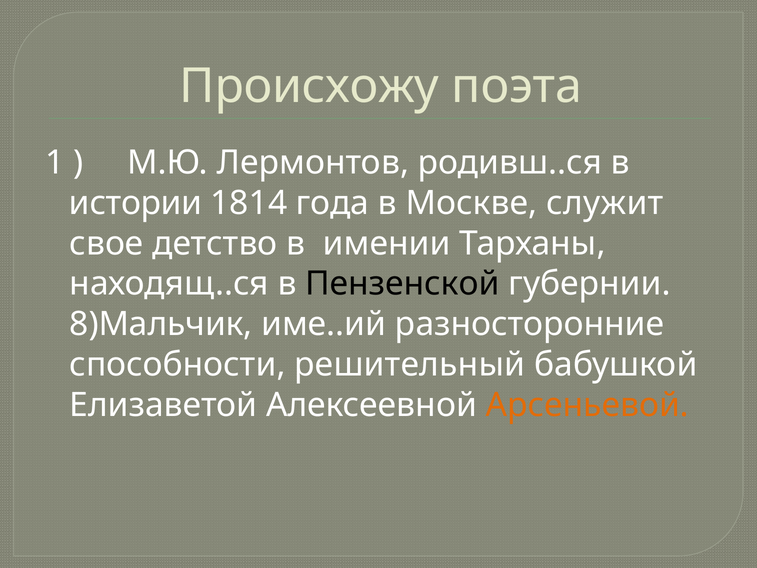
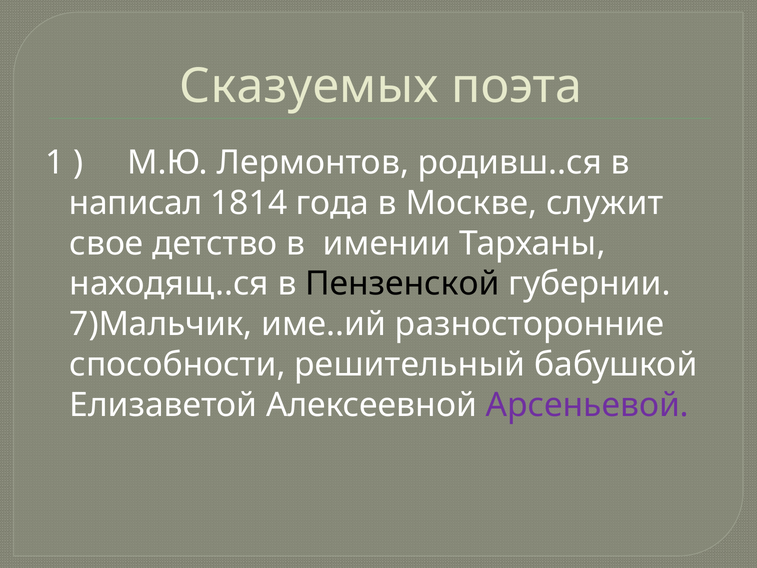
Происхожу: Происхожу -> Сказуемых (309, 86)
истории: истории -> написал (136, 203)
8)Мальчик: 8)Мальчик -> 7)Мальчик (161, 324)
Арсеньевой colour: orange -> purple (587, 405)
